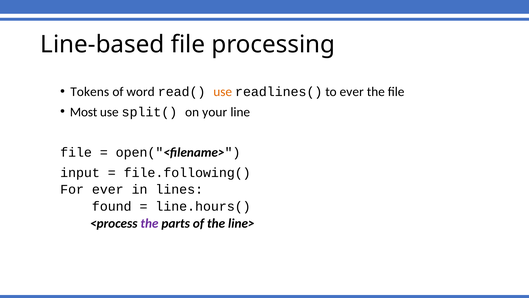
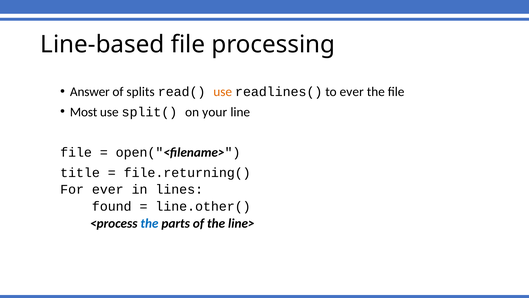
Tokens: Tokens -> Answer (90, 92)
word: word -> splits (141, 92)
input: input -> title (80, 172)
file.following(: file.following( -> file.returning( (187, 172)
line.hours(: line.hours( -> line.other( (203, 206)
the colour: purple -> blue (149, 223)
